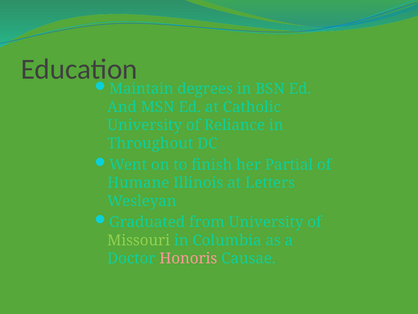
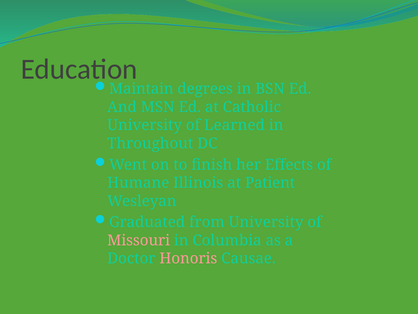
Reliance: Reliance -> Learned (234, 125)
Partial: Partial -> Effects (289, 164)
Letters: Letters -> Patient (270, 183)
Missouri colour: light green -> pink (139, 240)
